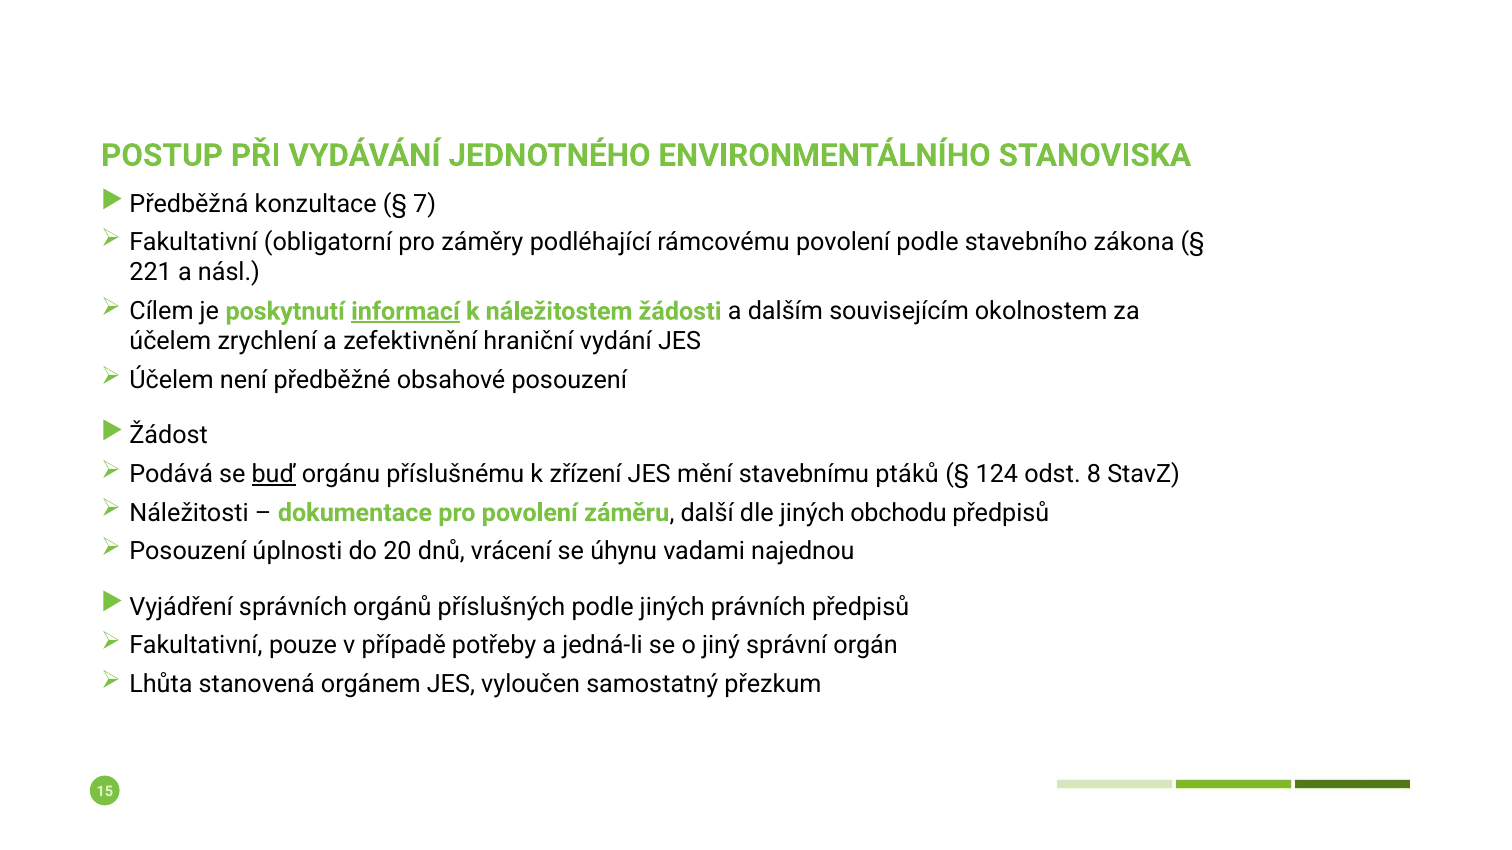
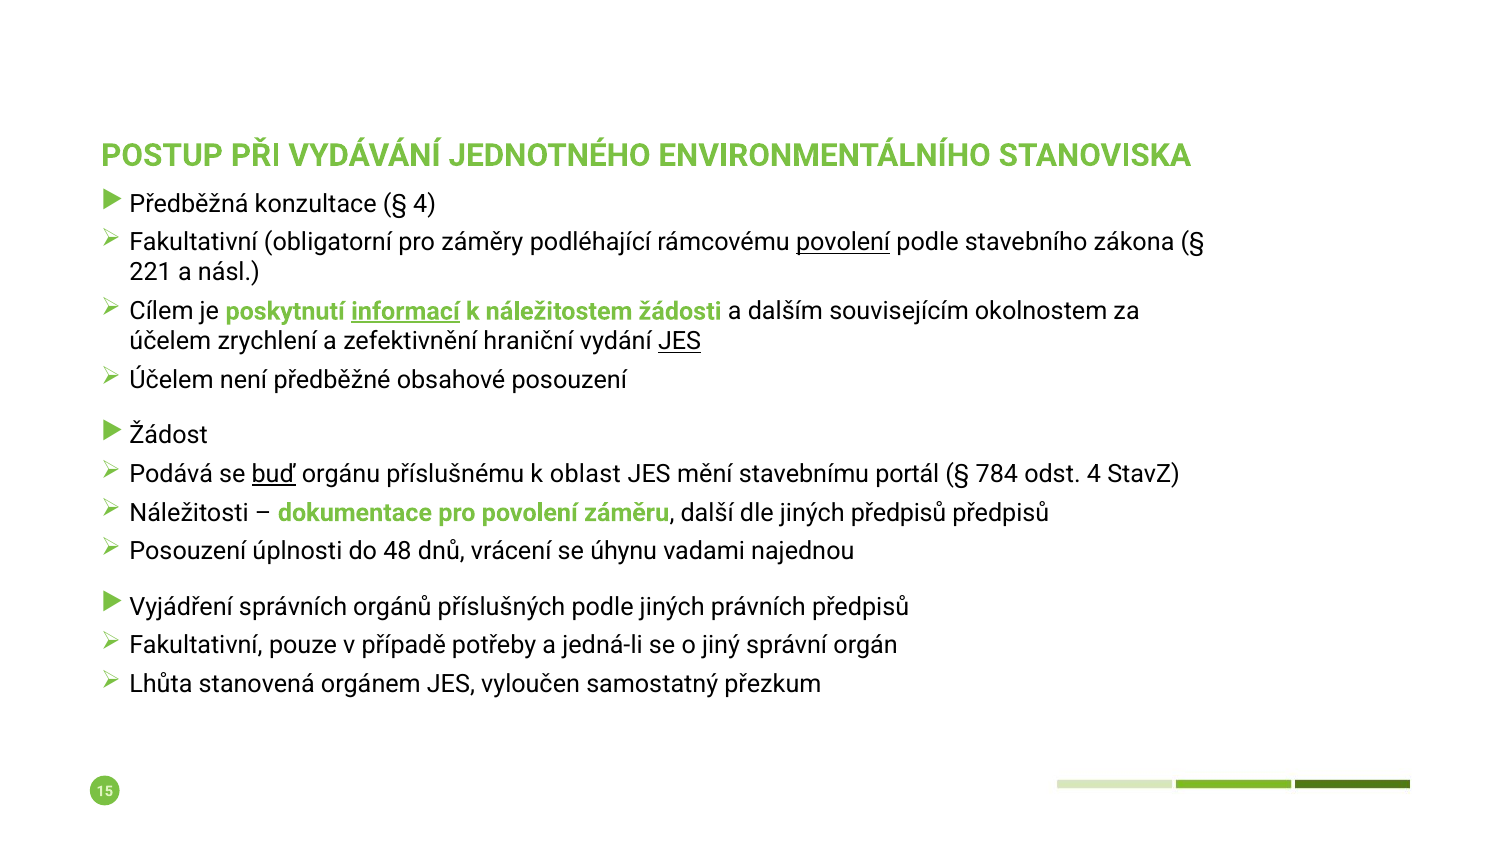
7: 7 -> 4 (425, 204)
povolení underline: none -> present (843, 243)
JES underline: none -> present (680, 342)
zřízení: zřízení -> oblast (585, 474)
ptáků: ptáků -> portál (907, 474)
124: 124 -> 784 (997, 474)
odst 8: 8 -> 4 (1094, 474)
jiných obchodu: obchodu -> předpisů (899, 513)
20: 20 -> 48 (397, 552)
